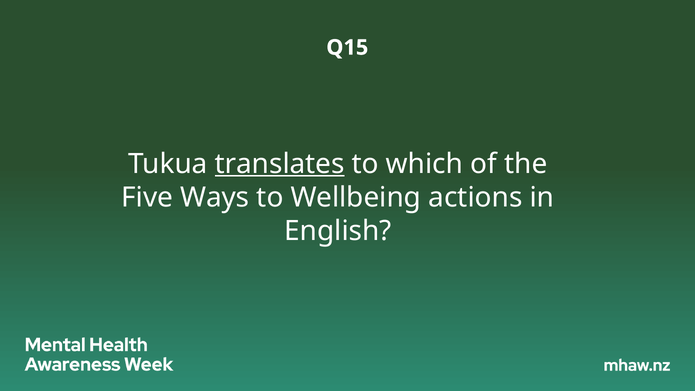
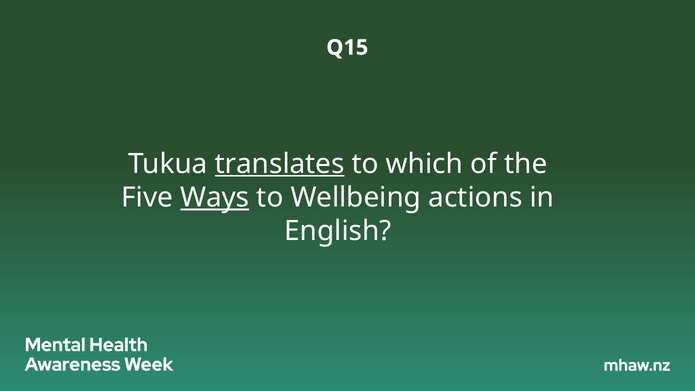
Ways underline: none -> present (215, 197)
